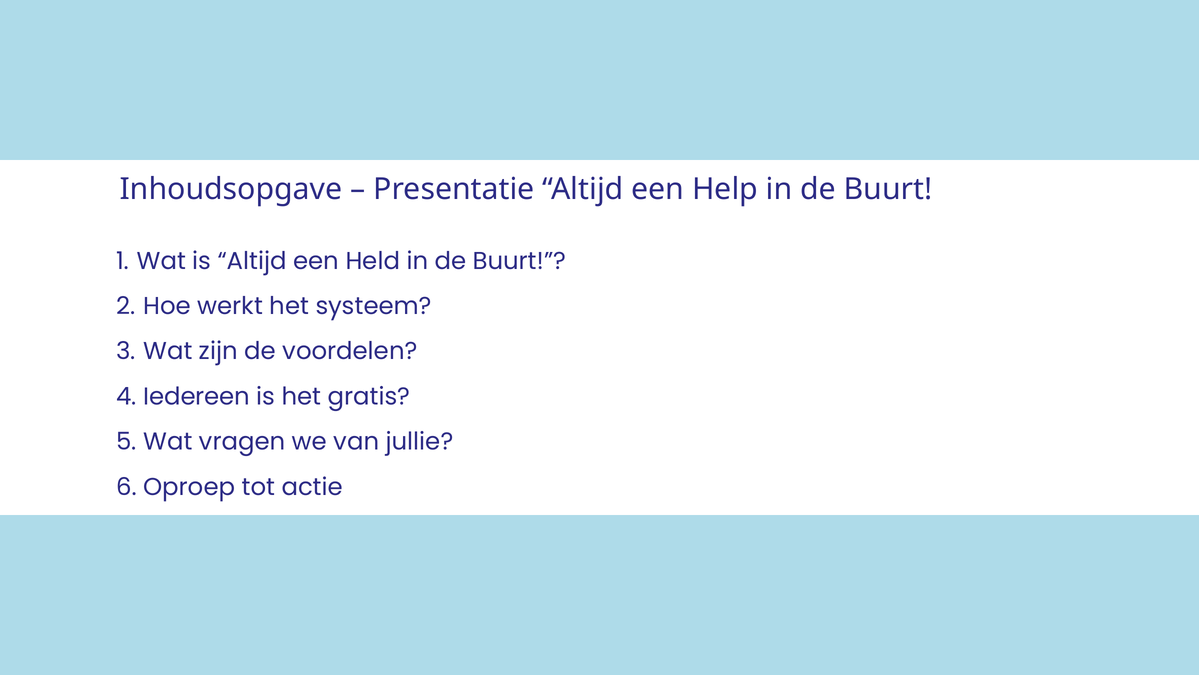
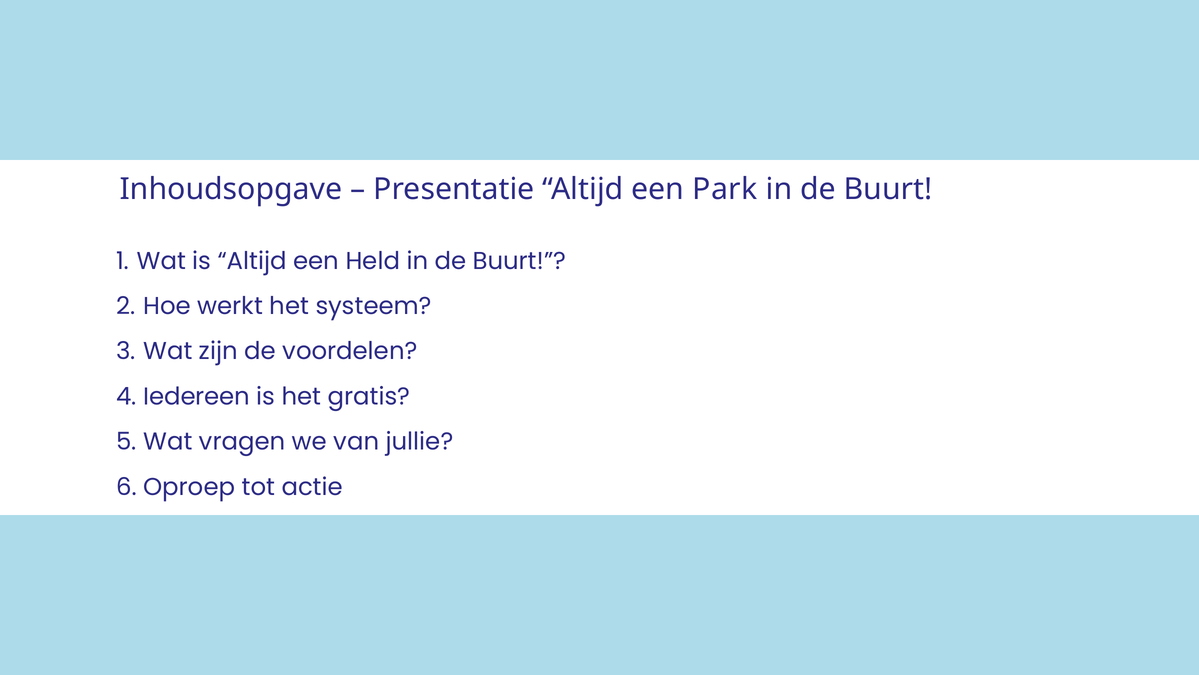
Help: Help -> Park (725, 189)
